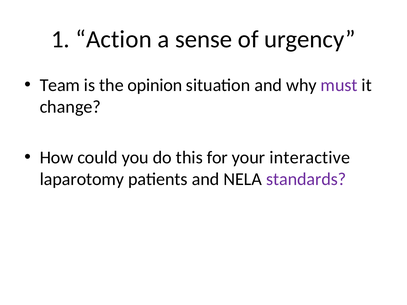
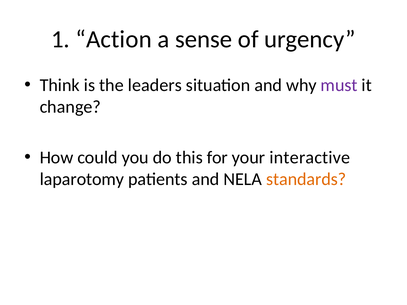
Team: Team -> Think (60, 85)
opinion: opinion -> leaders (155, 85)
standards colour: purple -> orange (306, 179)
